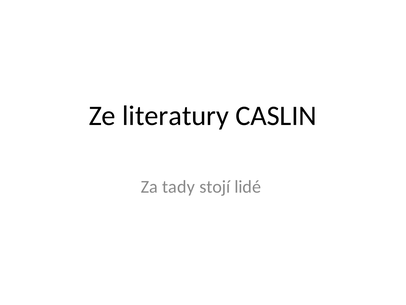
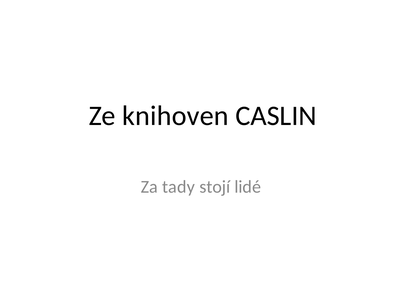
literatury: literatury -> knihoven (175, 116)
